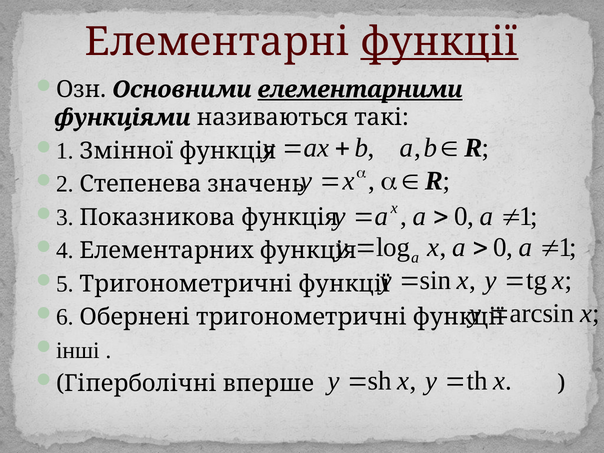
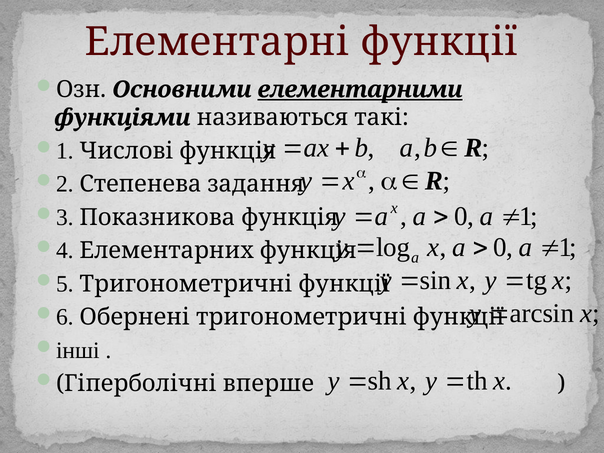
функції underline: present -> none (439, 42)
Змінної: Змінної -> Числові (126, 151)
значень: значень -> задання (256, 184)
